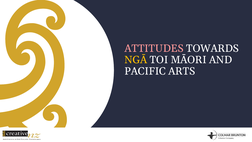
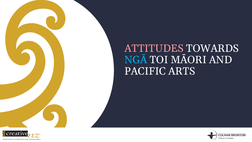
NGĀ colour: yellow -> light blue (136, 60)
